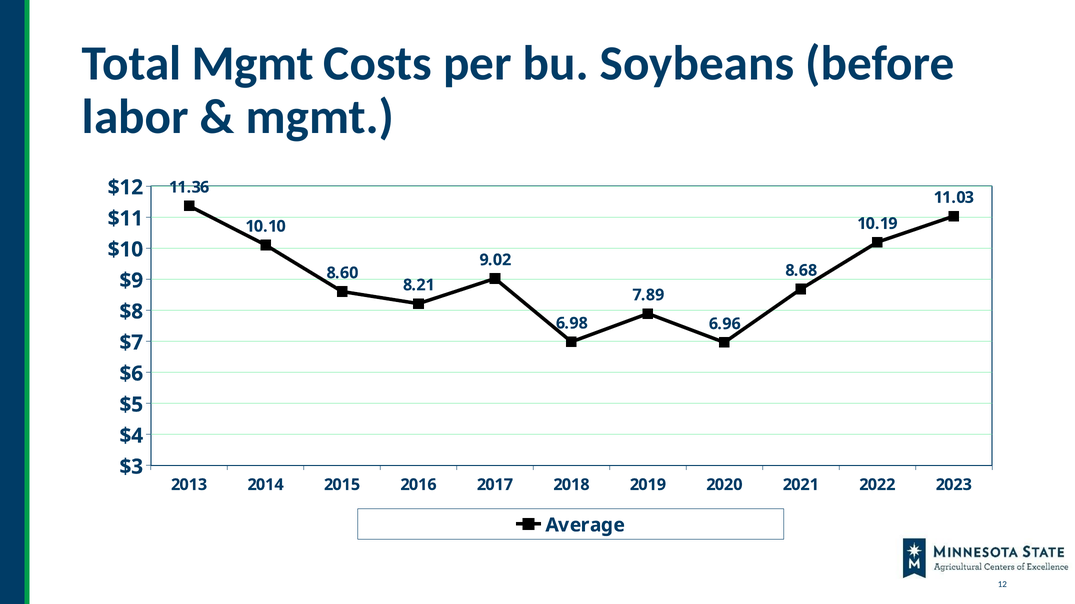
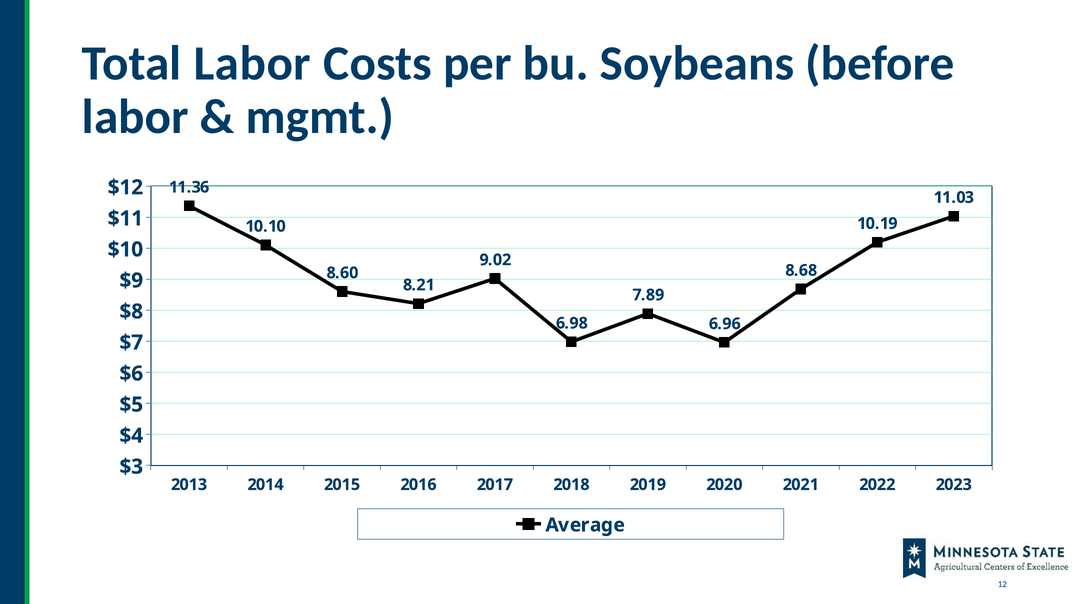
Total Mgmt: Mgmt -> Labor (252, 64)
